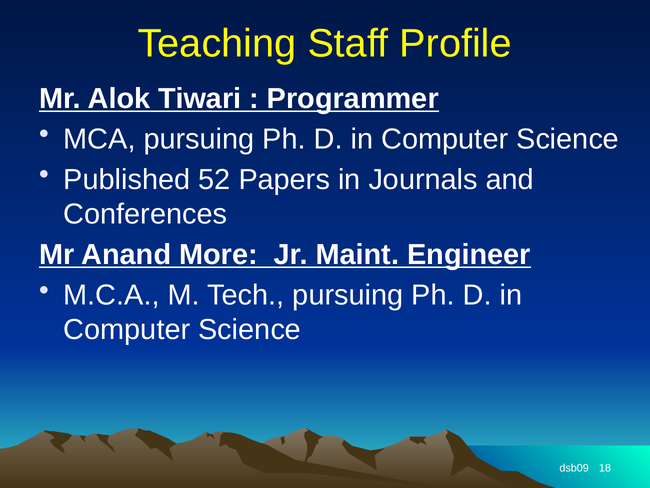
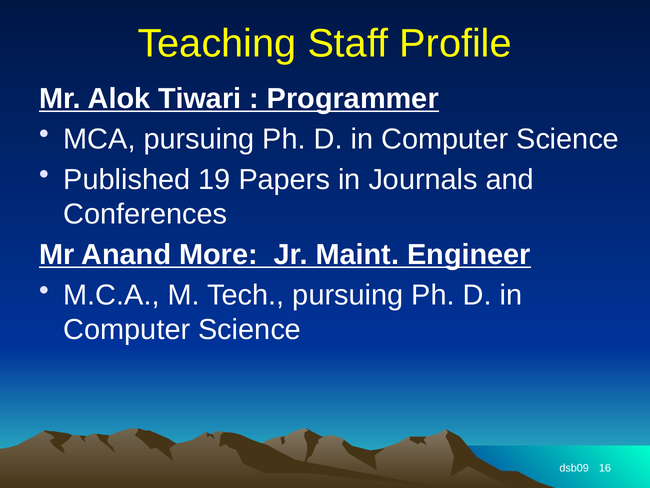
52: 52 -> 19 (214, 179)
18: 18 -> 16 (605, 468)
